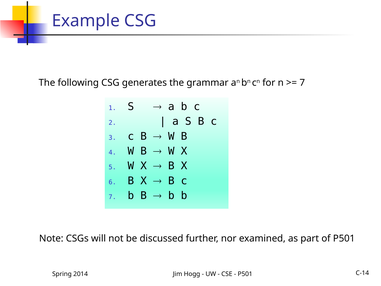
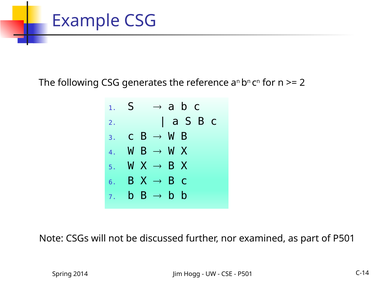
grammar: grammar -> reference (208, 83)
7: 7 -> 2 (302, 83)
